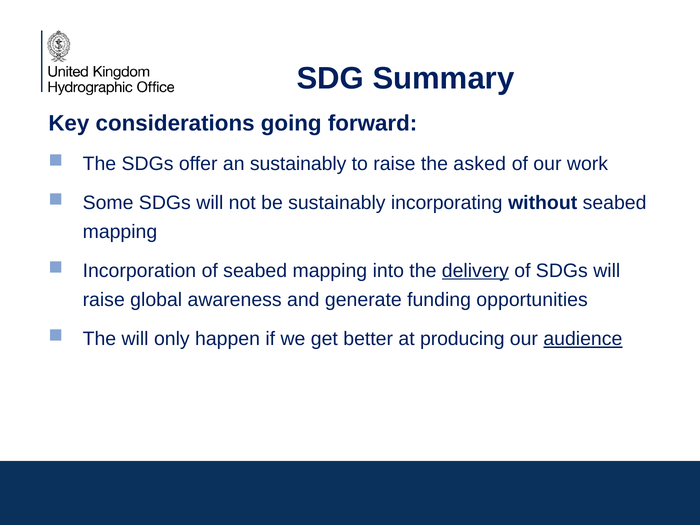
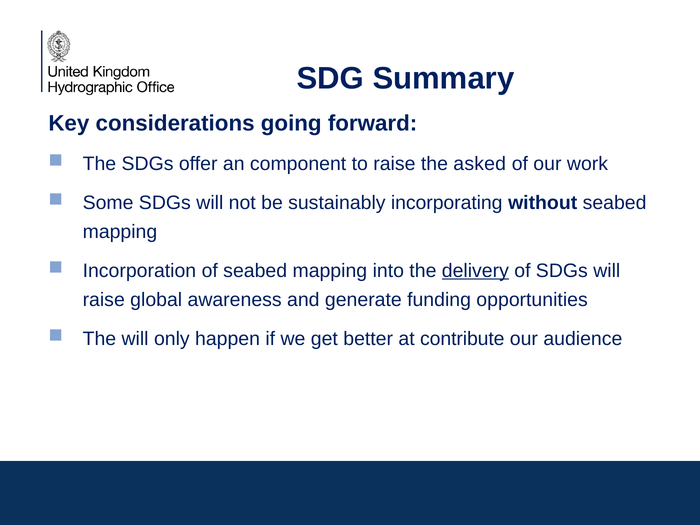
an sustainably: sustainably -> component (298, 164)
producing: producing -> contribute (462, 339)
audience underline: present -> none (583, 339)
